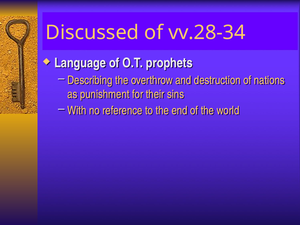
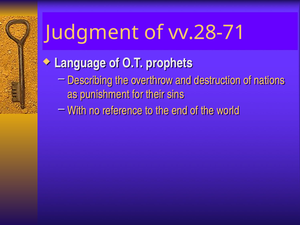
Discussed: Discussed -> Judgment (92, 33)
vv.28-34: vv.28-34 -> vv.28-71 (207, 33)
